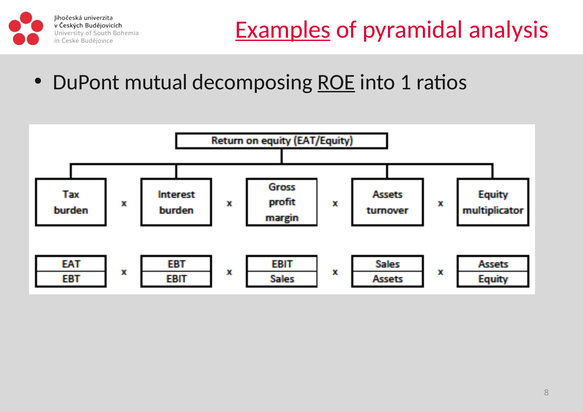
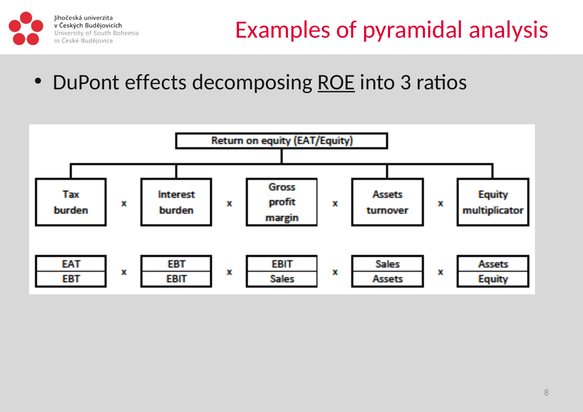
Examples underline: present -> none (283, 30)
mutual: mutual -> effects (156, 82)
1: 1 -> 3 (406, 82)
